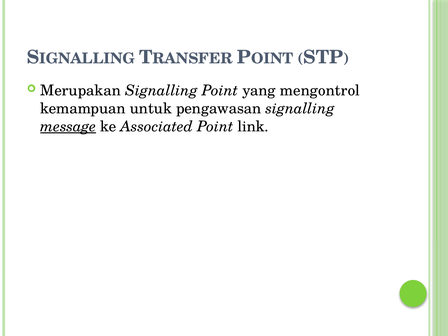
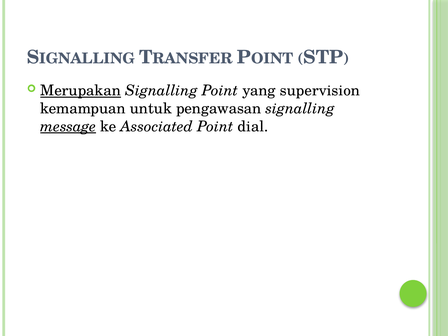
Merupakan underline: none -> present (81, 91)
mengontrol: mengontrol -> supervision (320, 91)
link: link -> dial (253, 126)
